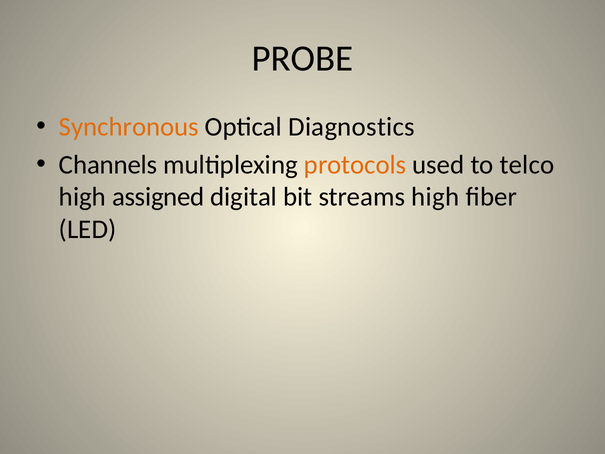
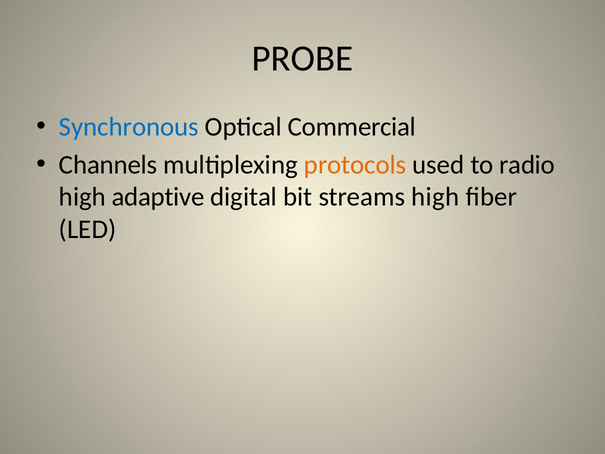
Synchronous colour: orange -> blue (129, 127)
Diagnostics: Diagnostics -> Commercial (352, 127)
telco: telco -> radio (527, 165)
assigned: assigned -> adaptive (158, 197)
